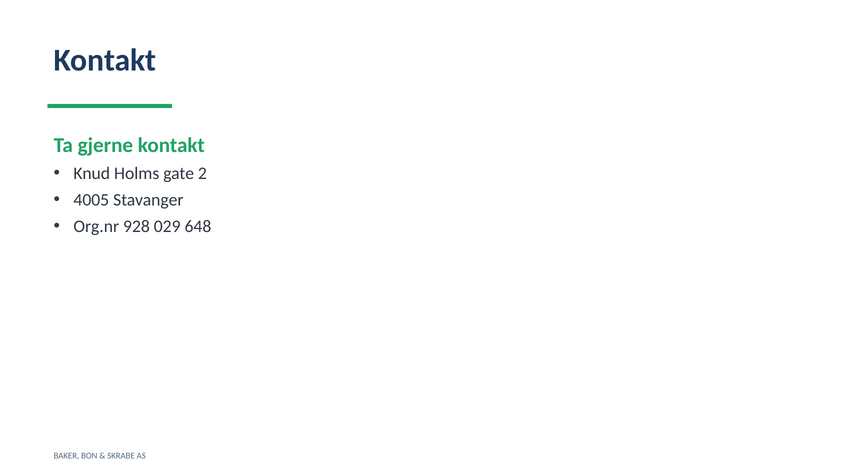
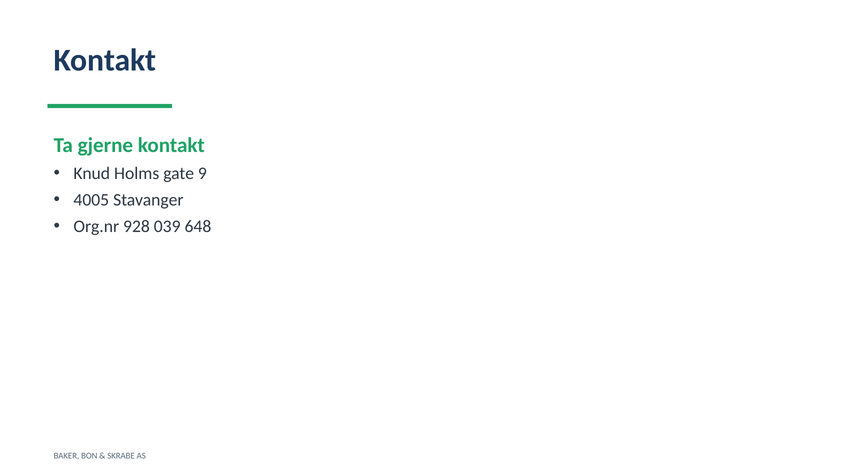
2: 2 -> 9 (202, 174)
029: 029 -> 039 (167, 226)
